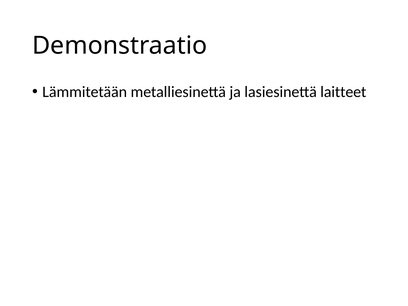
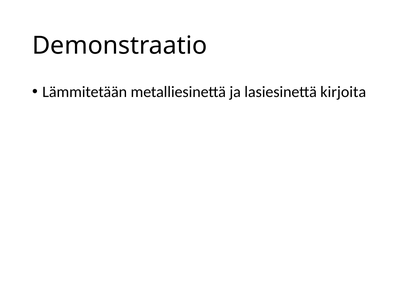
laitteet: laitteet -> kirjoita (343, 92)
